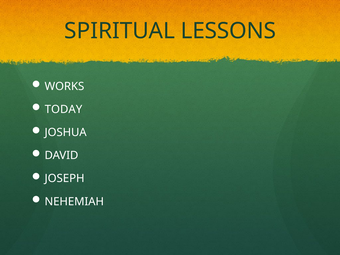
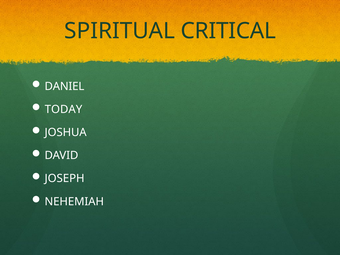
LESSONS: LESSONS -> CRITICAL (228, 31)
WORKS: WORKS -> DANIEL (64, 86)
